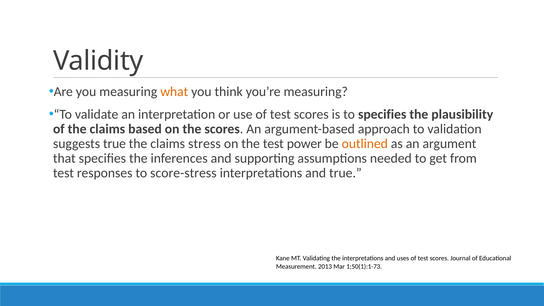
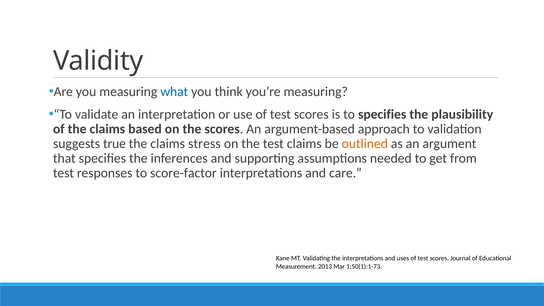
what colour: orange -> blue (174, 92)
test power: power -> claims (304, 144)
score-stress: score-stress -> score-factor (183, 173)
and true: true -> care (345, 173)
